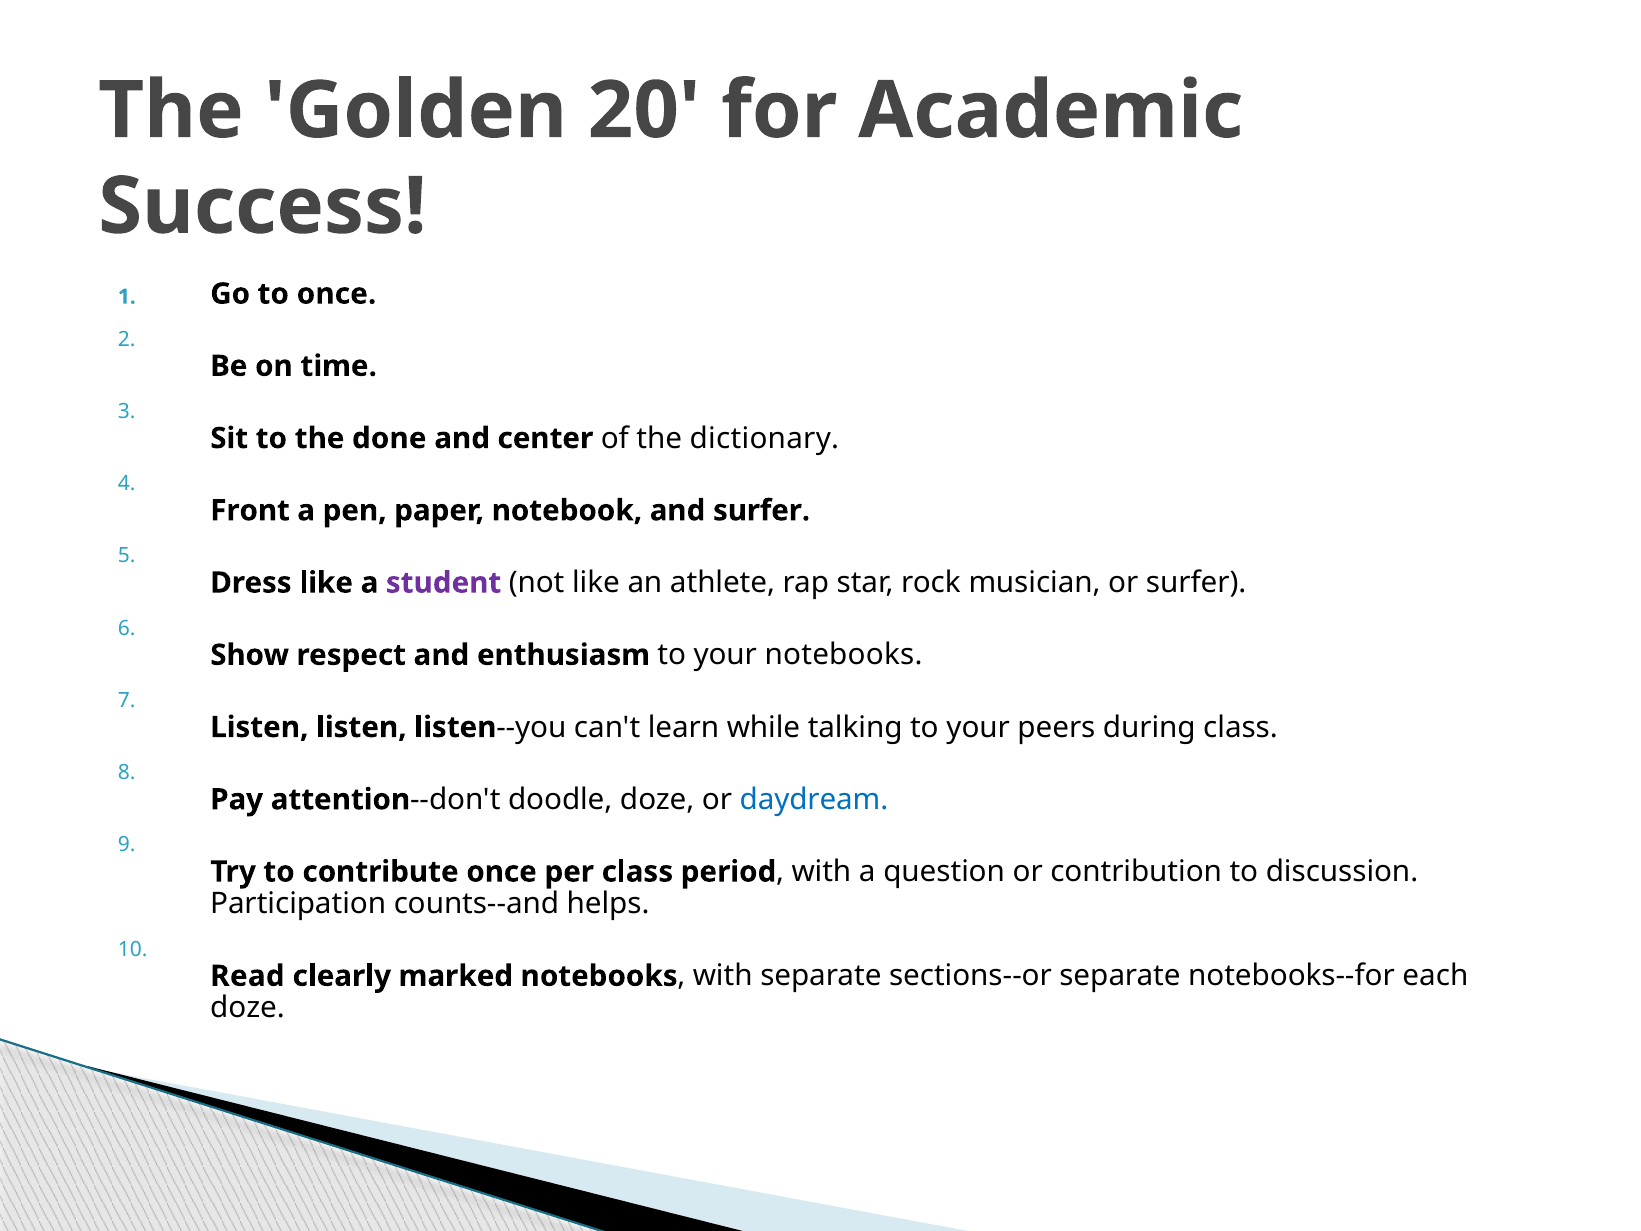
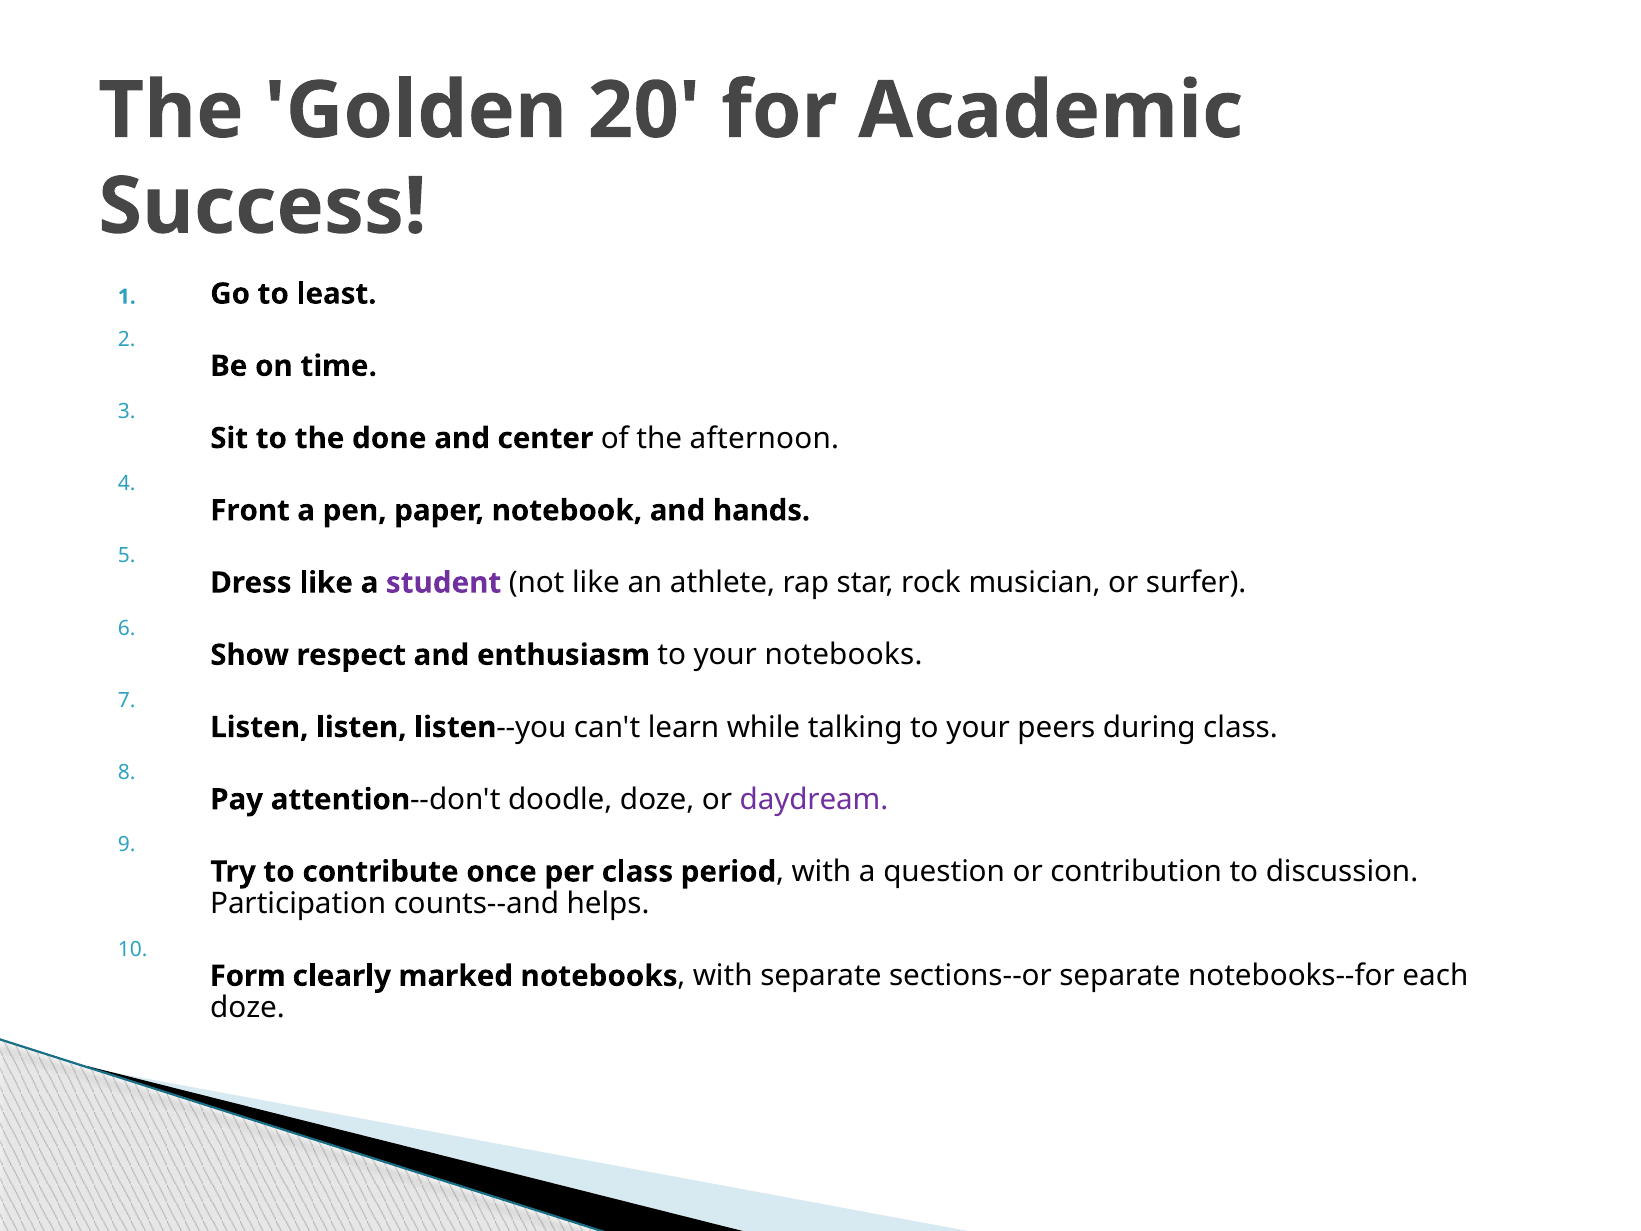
to once: once -> least (337, 294)
dictionary: dictionary -> afternoon (764, 438)
and surfer: surfer -> hands (762, 510)
daydream colour: blue -> purple (814, 799)
Read: Read -> Form (248, 976)
